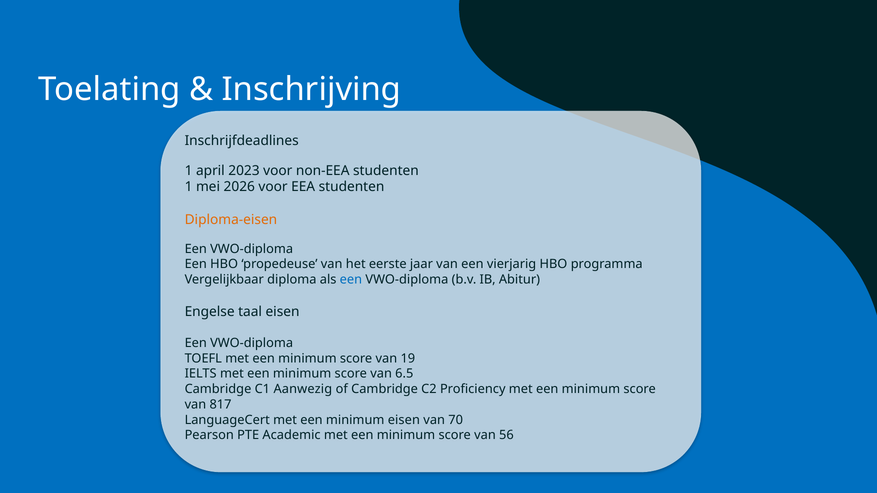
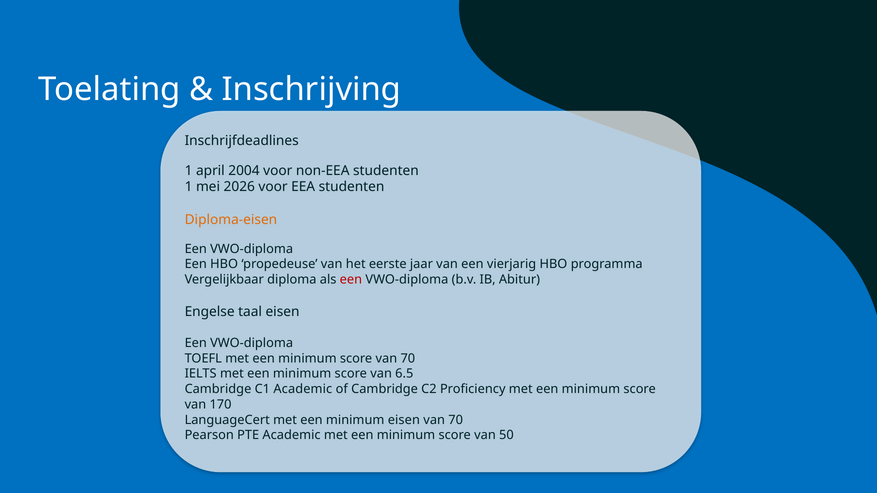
2023: 2023 -> 2004 (244, 171)
een colour: blue -> red (351, 280)
score van 19: 19 -> 70 (408, 359)
C1 Aanwezig: Aanwezig -> Academic (303, 389)
817: 817 -> 170 (220, 405)
56: 56 -> 50 (506, 435)
